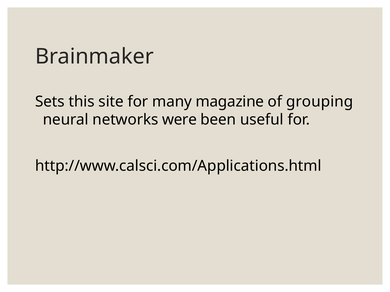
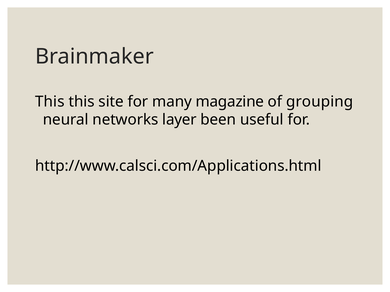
Sets: Sets -> This (50, 102)
were: were -> layer (179, 120)
